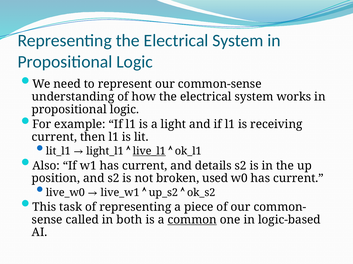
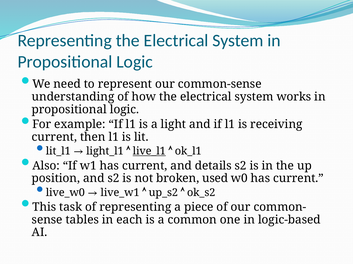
called: called -> tables (82, 220)
both: both -> each (130, 220)
common underline: present -> none (192, 220)
